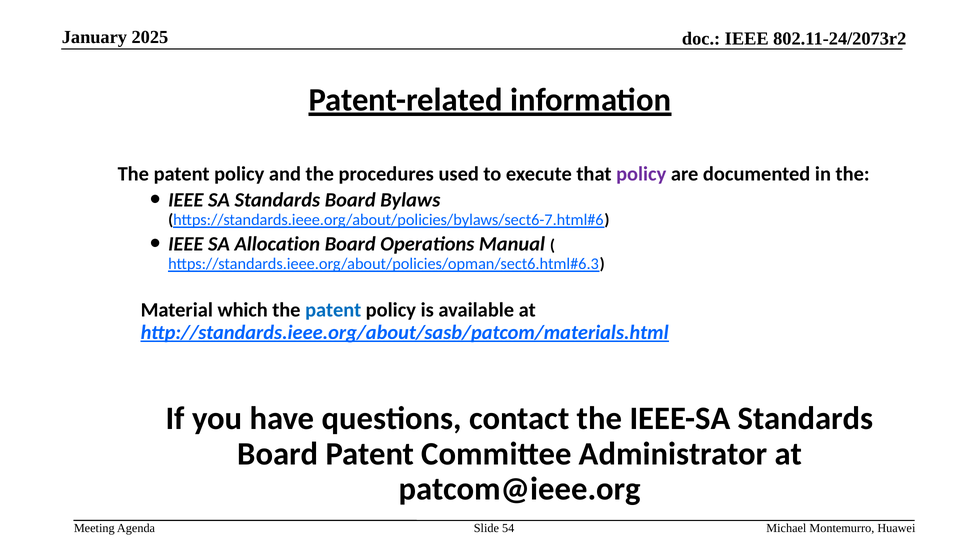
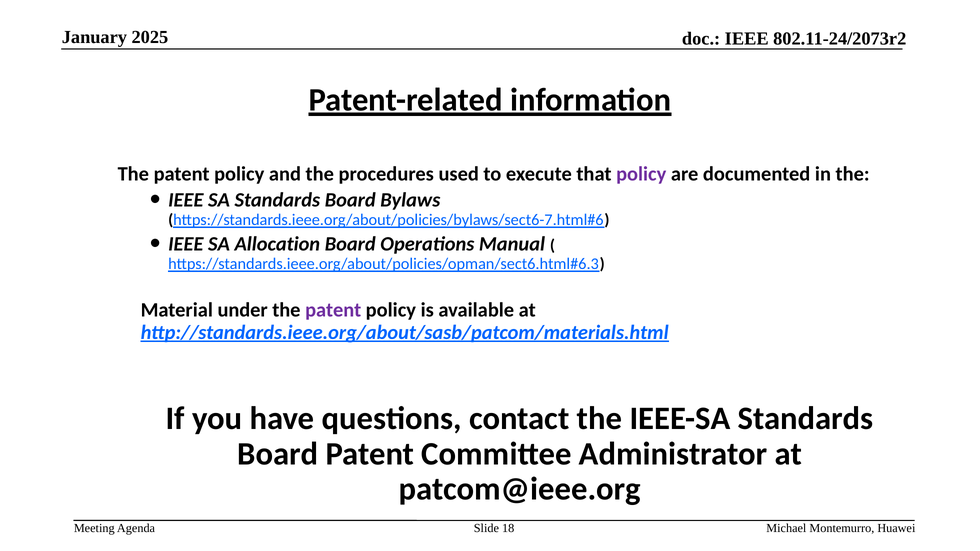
which: which -> under (243, 310)
patent colour: blue -> purple (333, 310)
54: 54 -> 18 (508, 529)
